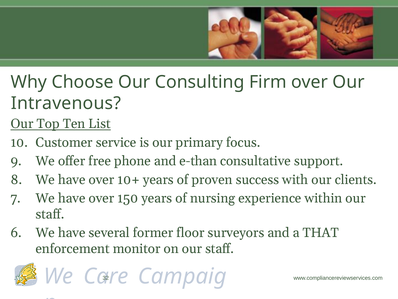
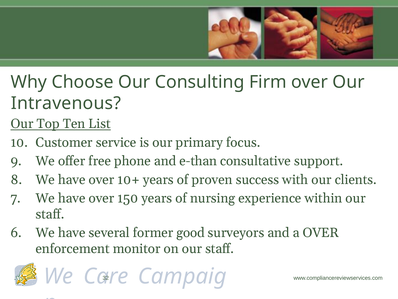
floor: floor -> good (191, 232)
a THAT: THAT -> OVER (321, 232)
